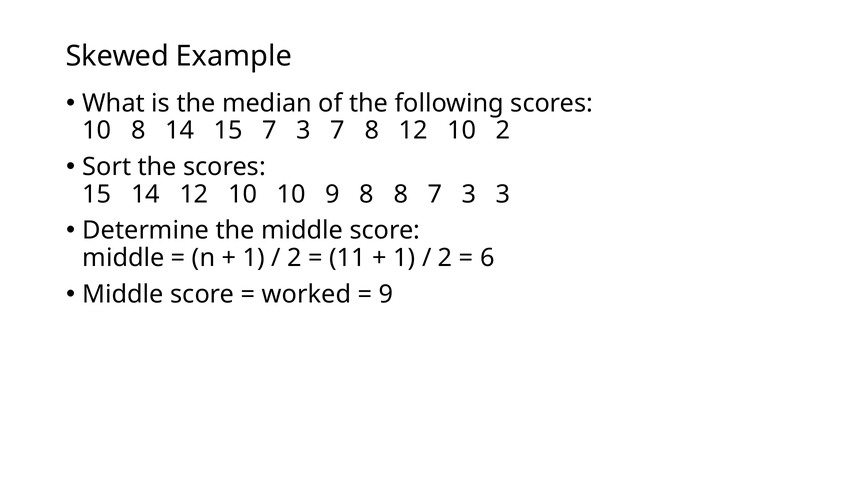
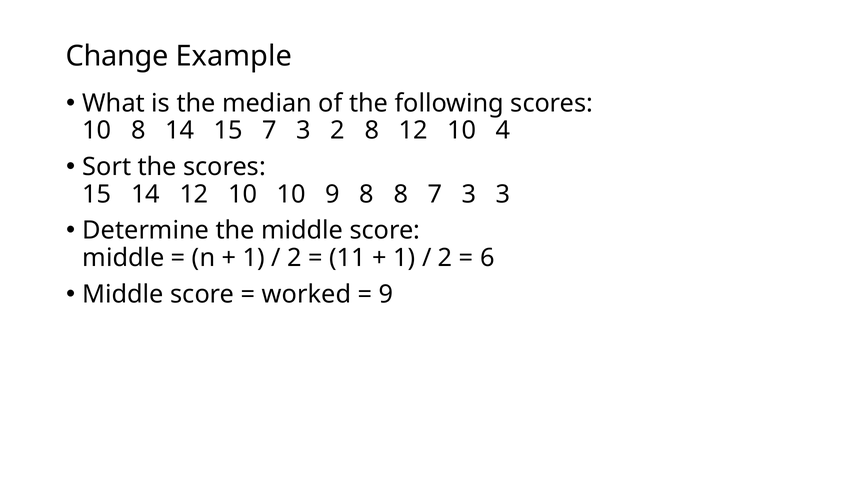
Skewed: Skewed -> Change (117, 56)
3 7: 7 -> 2 (338, 131)
10 2: 2 -> 4 (503, 131)
